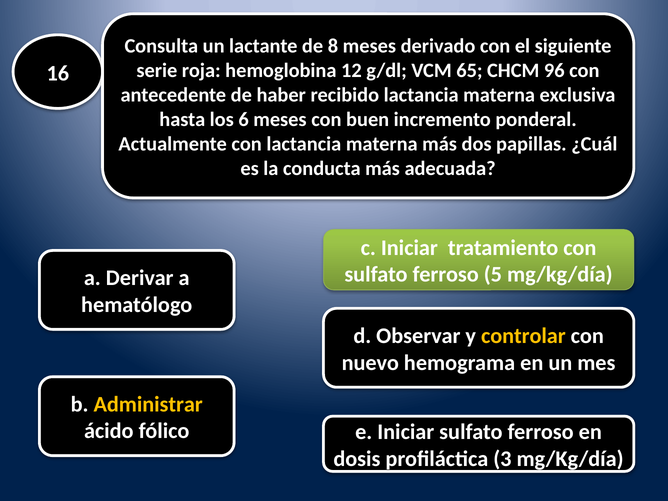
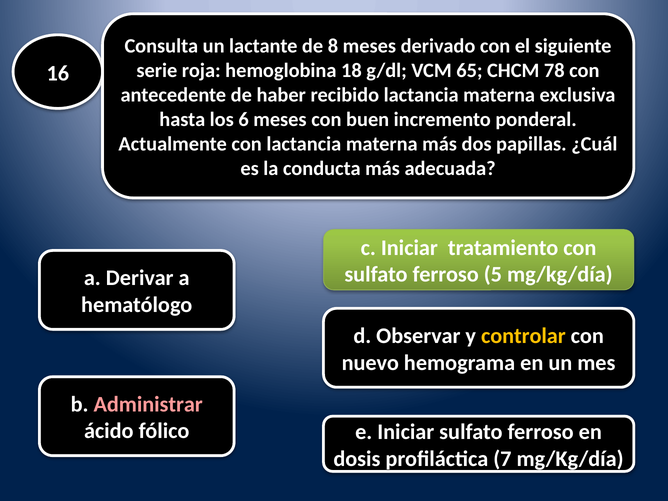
12: 12 -> 18 (351, 71)
96: 96 -> 78 (554, 71)
Administrar colour: yellow -> pink (148, 404)
3: 3 -> 7 (502, 459)
